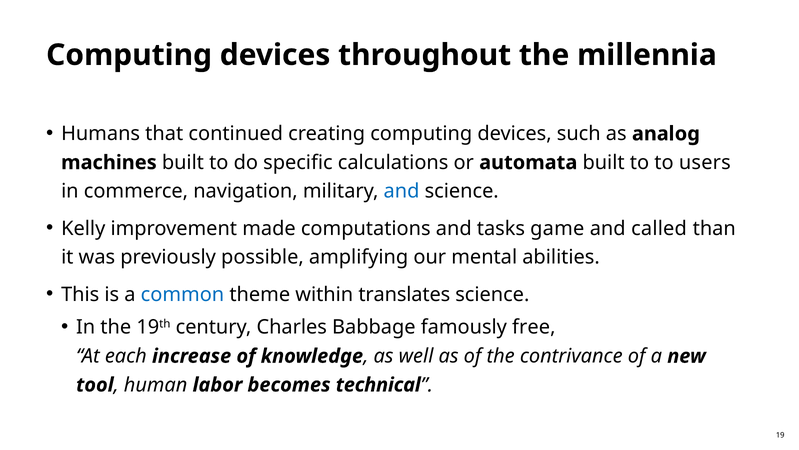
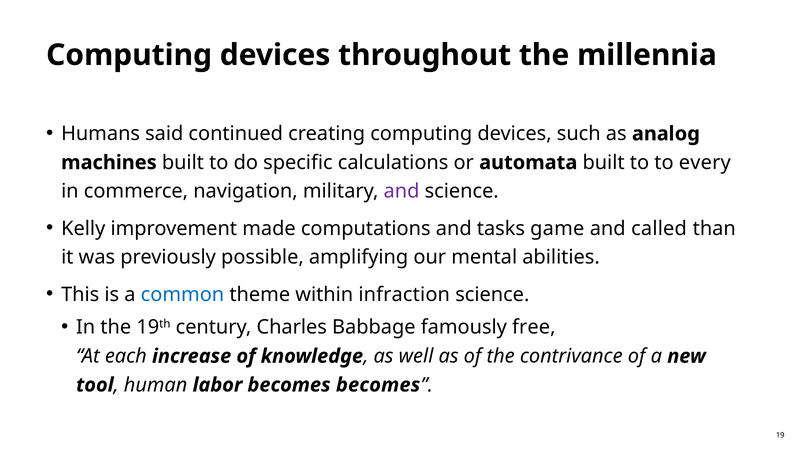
that: that -> said (164, 134)
users: users -> every (705, 162)
and colour: blue -> purple (402, 191)
translates: translates -> infraction (404, 294)
becomes technical: technical -> becomes (378, 384)
